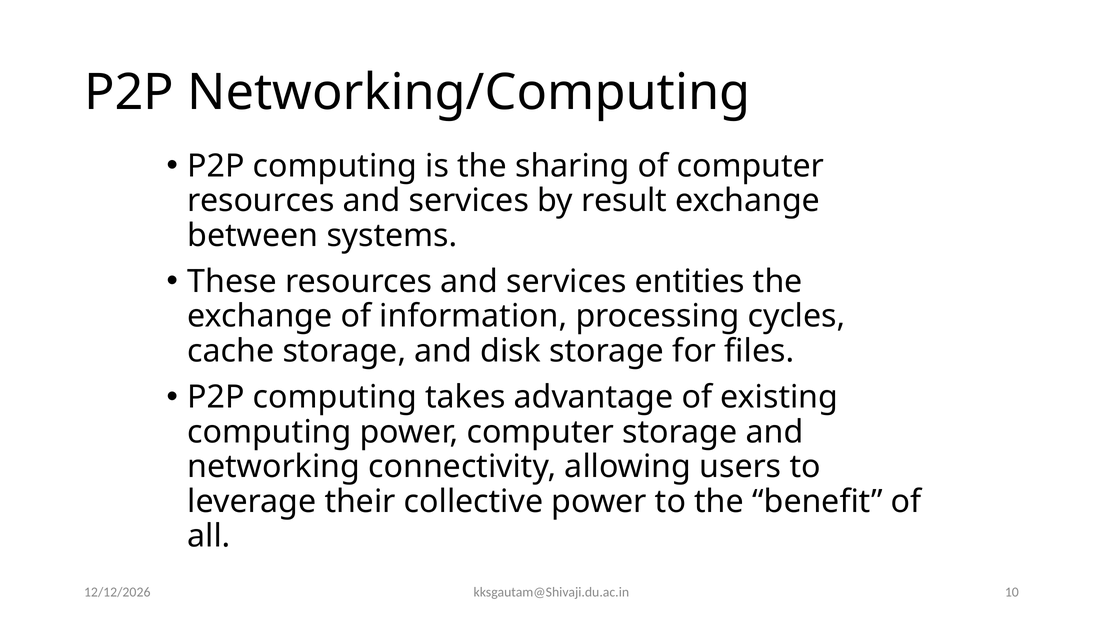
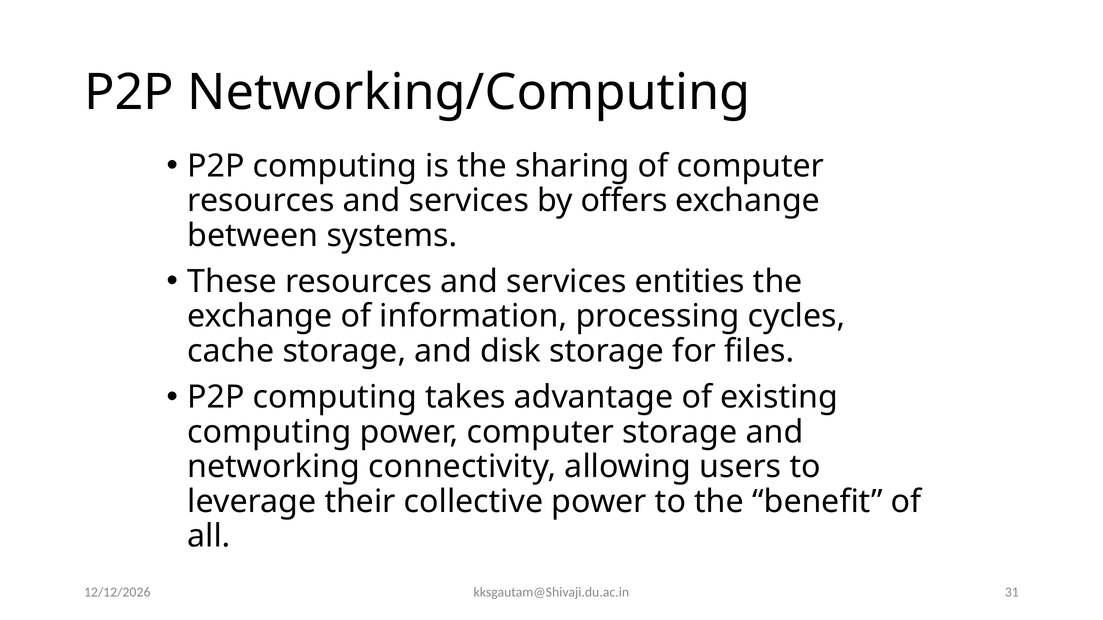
result: result -> offers (624, 201)
10: 10 -> 31 (1012, 592)
